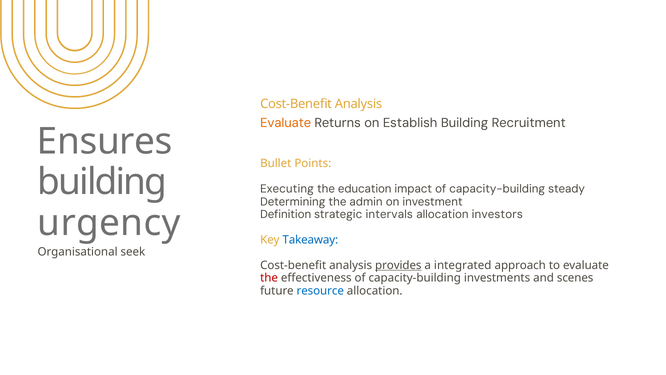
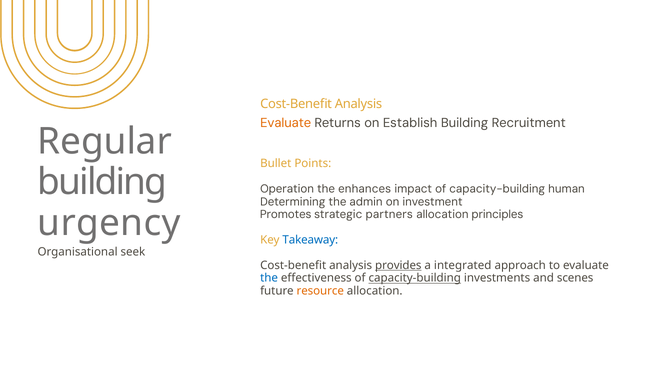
Ensures: Ensures -> Regular (105, 141)
Executing: Executing -> Operation (287, 189)
education: education -> enhances (365, 189)
steady: steady -> human (567, 189)
Definition: Definition -> Promotes (286, 214)
intervals: intervals -> partners (389, 214)
investors: investors -> principles (497, 214)
the colour: red -> blue (269, 278)
capacity-building underline: none -> present (415, 278)
resource colour: blue -> orange (320, 291)
